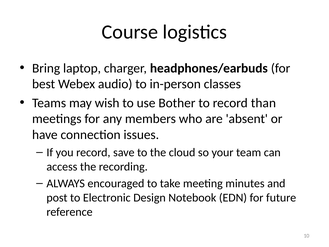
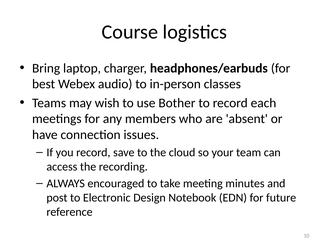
than: than -> each (263, 103)
